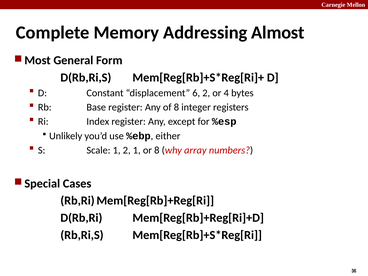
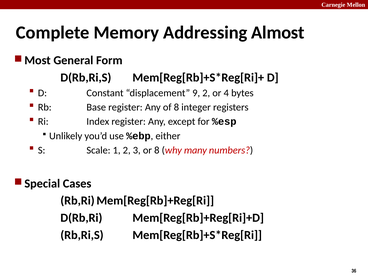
6: 6 -> 9 (196, 93)
2 1: 1 -> 3 (137, 150)
array: array -> many (195, 150)
